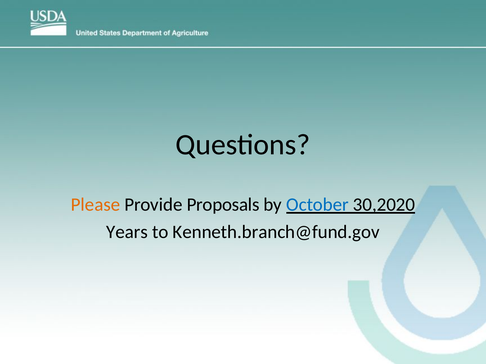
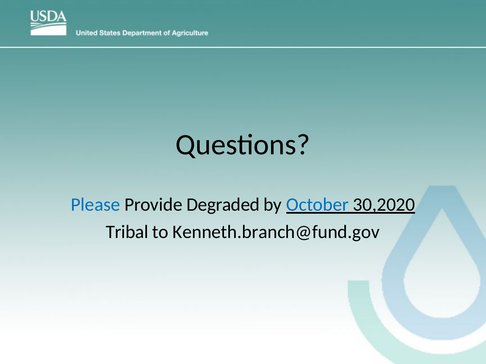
Please colour: orange -> blue (96, 205)
Proposals: Proposals -> Degraded (223, 205)
Years: Years -> Tribal (127, 232)
